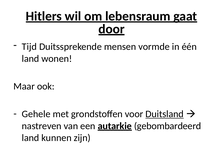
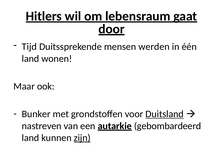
vormde: vormde -> werden (154, 47)
Gehele: Gehele -> Bunker (36, 114)
zijn underline: none -> present (82, 138)
